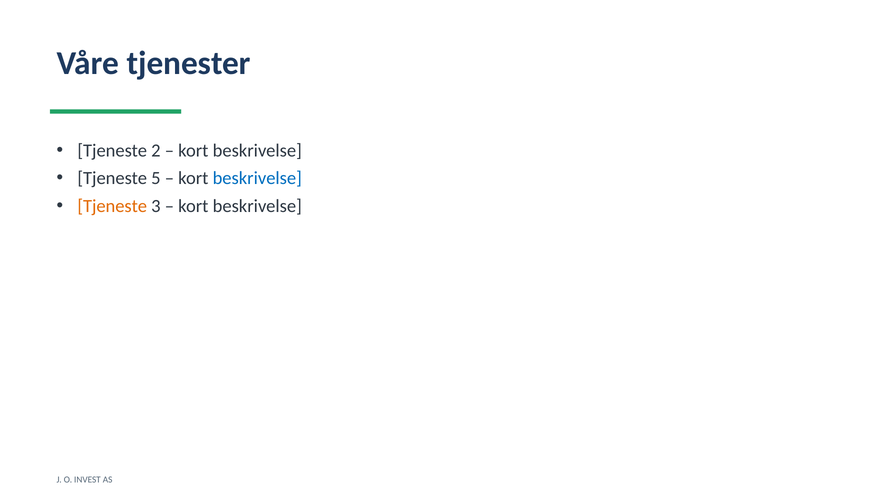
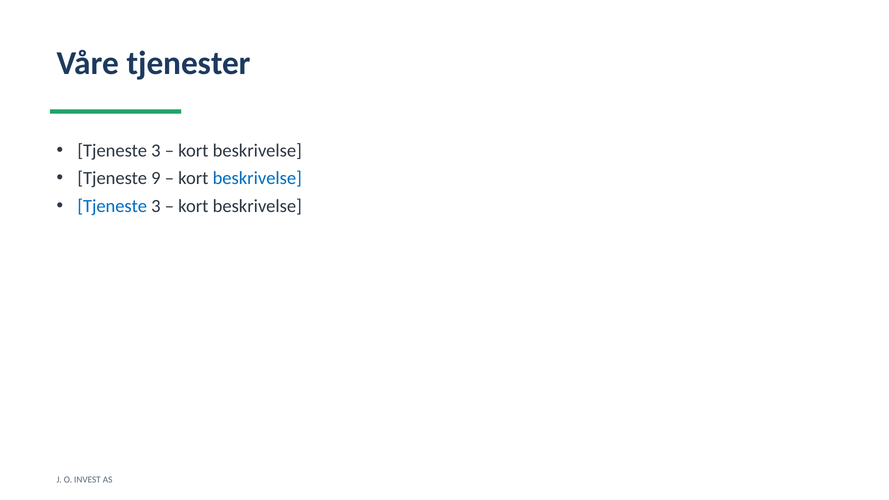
2: 2 -> 3 (156, 151)
5: 5 -> 9 (156, 178)
Tjeneste colour: orange -> blue (112, 206)
